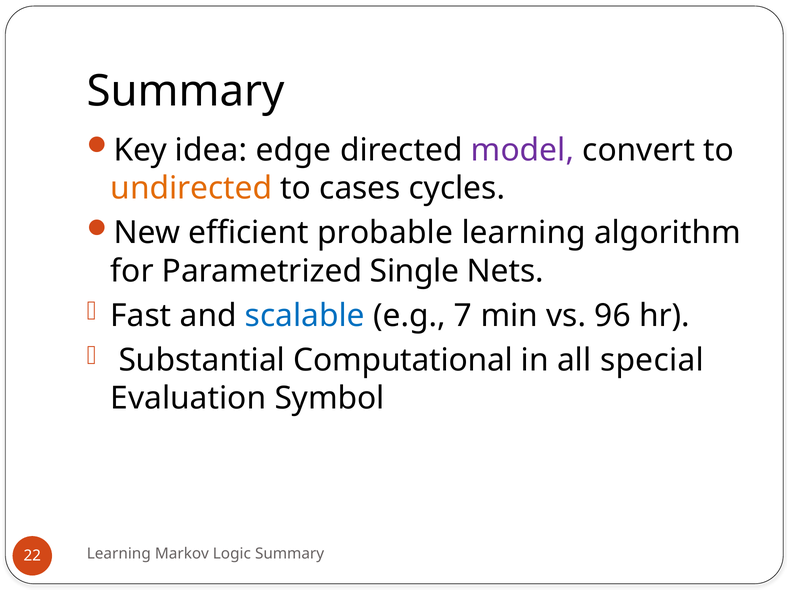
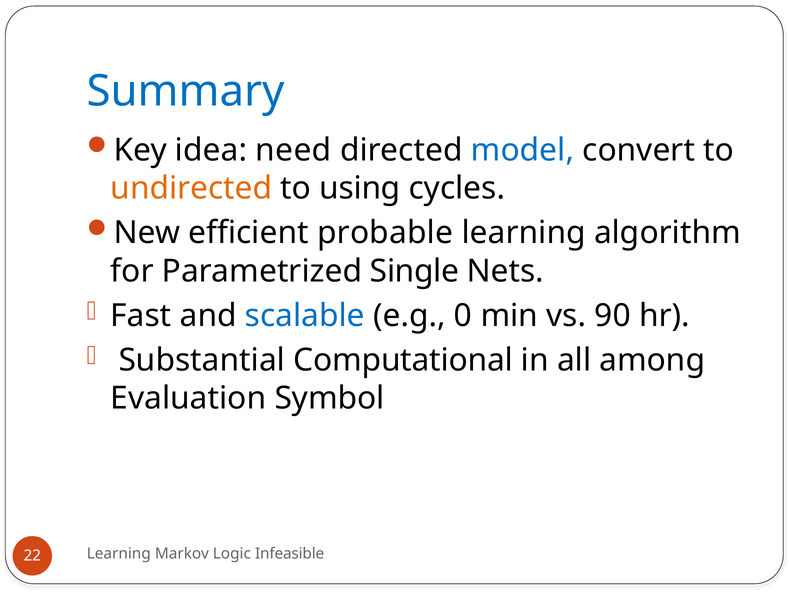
Summary colour: black -> blue (186, 91)
edge: edge -> need (293, 150)
model colour: purple -> blue (522, 150)
cases: cases -> using (360, 188)
7: 7 -> 0 (463, 315)
96: 96 -> 90 (613, 315)
special: special -> among (652, 360)
Logic Summary: Summary -> Infeasible (290, 553)
